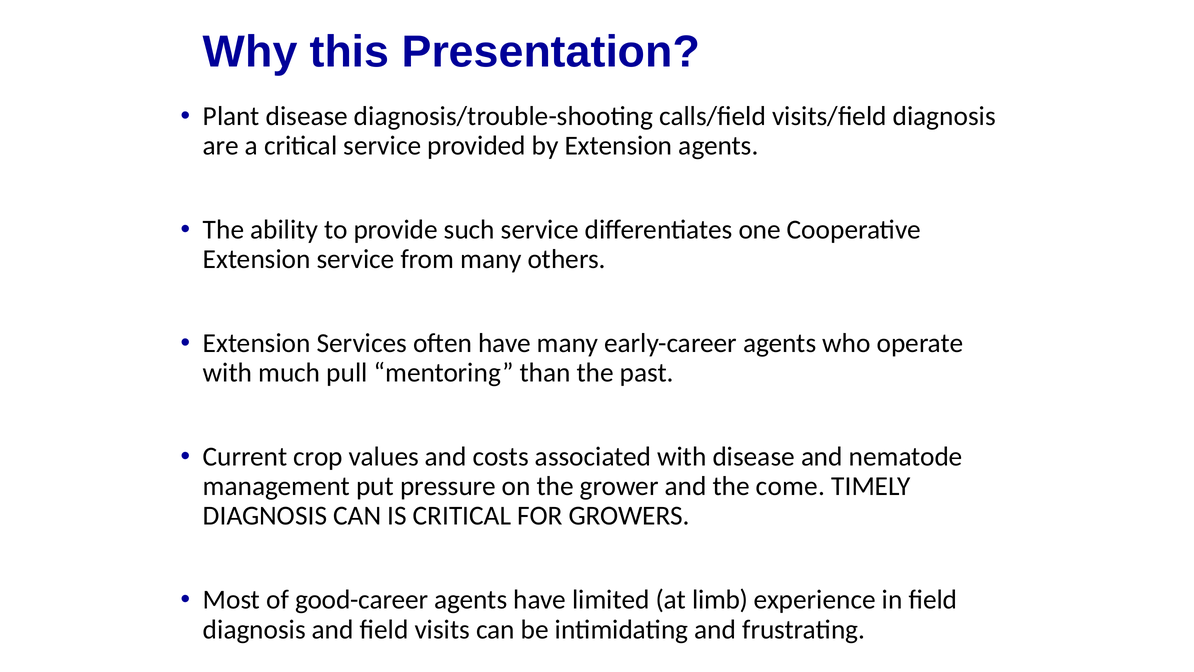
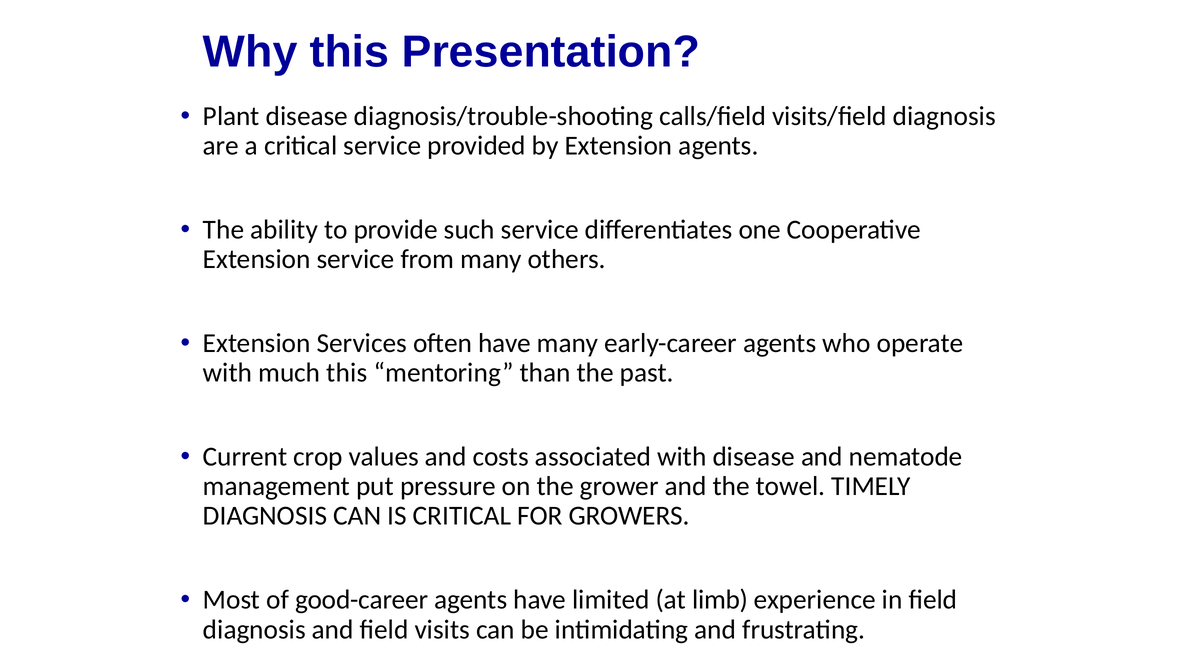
much pull: pull -> this (347, 373)
come: come -> towel (791, 486)
